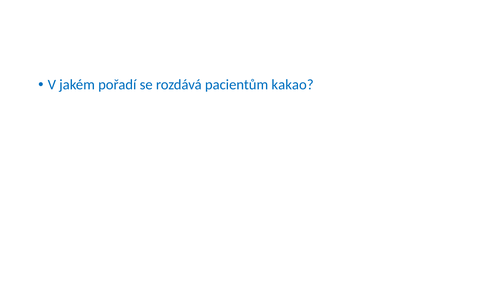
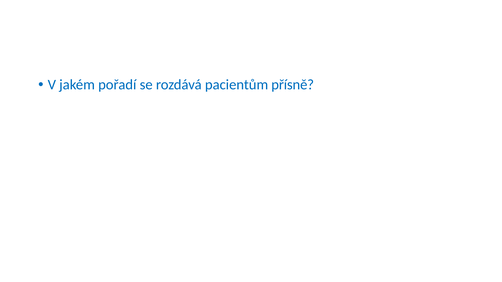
kakao: kakao -> přísně (293, 85)
